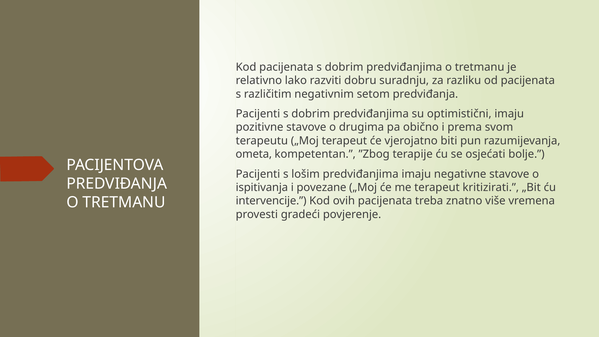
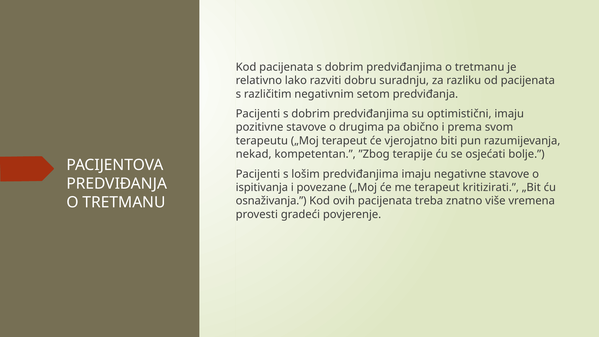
ometa: ometa -> nekad (254, 154)
intervencije: intervencije -> osnaživanja (271, 201)
